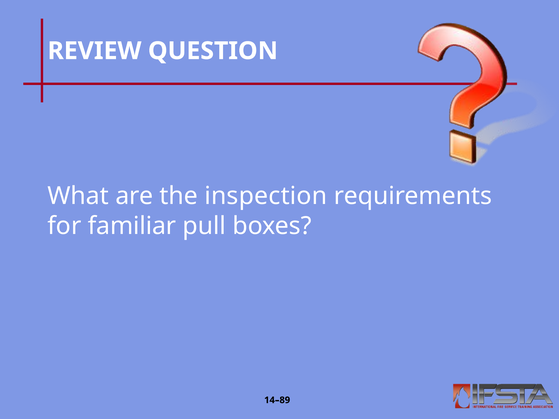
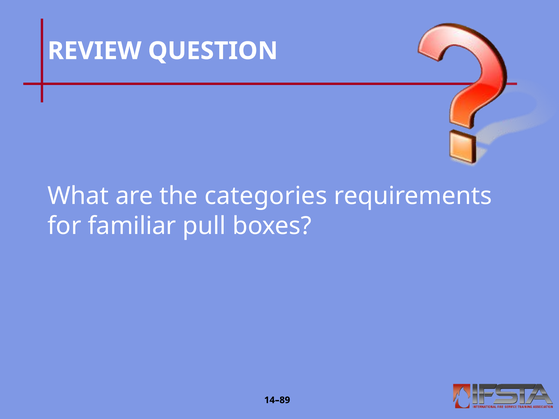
inspection: inspection -> categories (266, 196)
